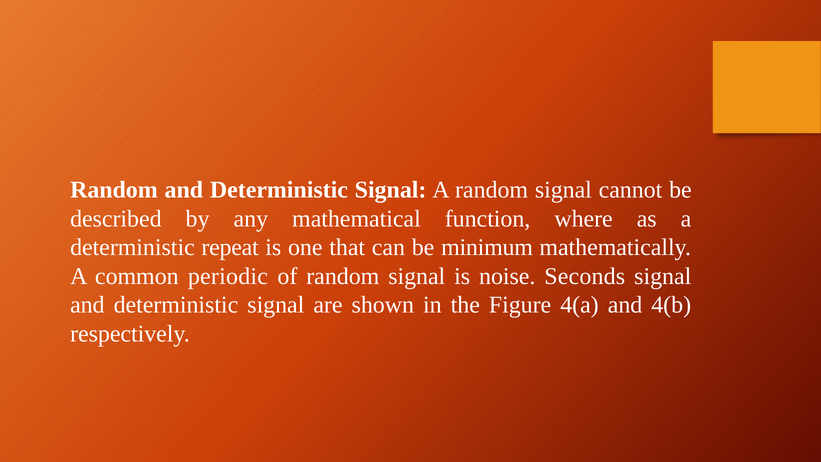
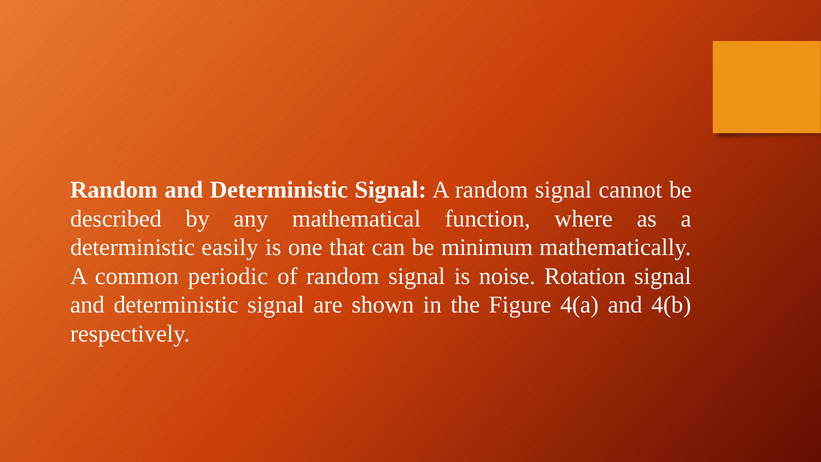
repeat: repeat -> easily (230, 247)
Seconds: Seconds -> Rotation (585, 276)
